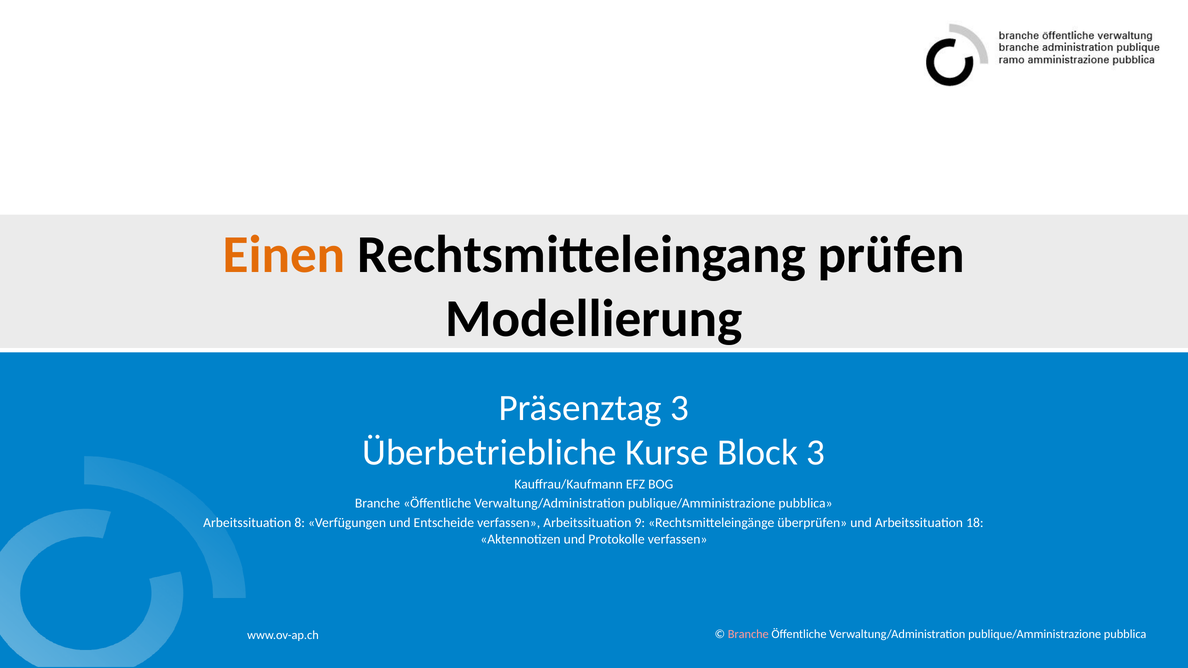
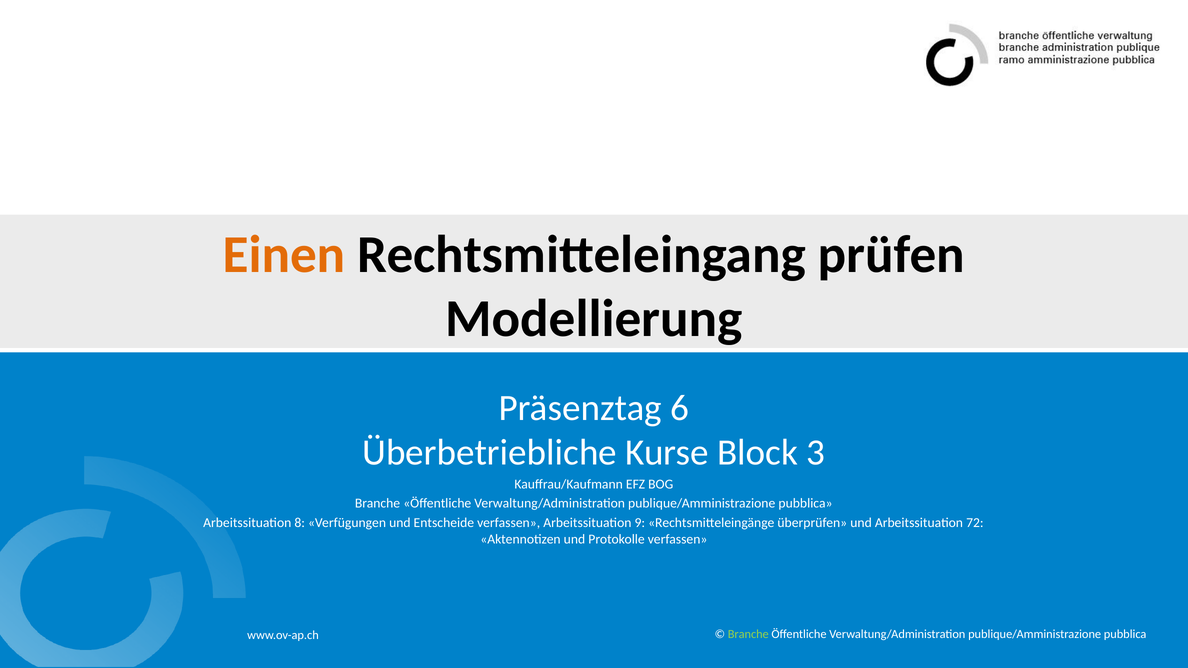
Präsenztag 3: 3 -> 6 (680, 408)
18: 18 -> 72 (975, 523)
Branche colour: pink -> light green (748, 634)
